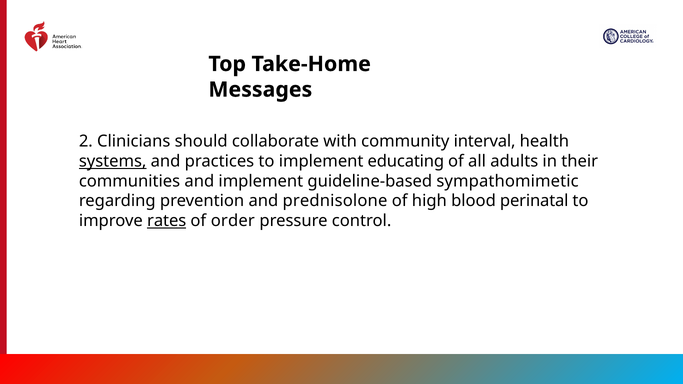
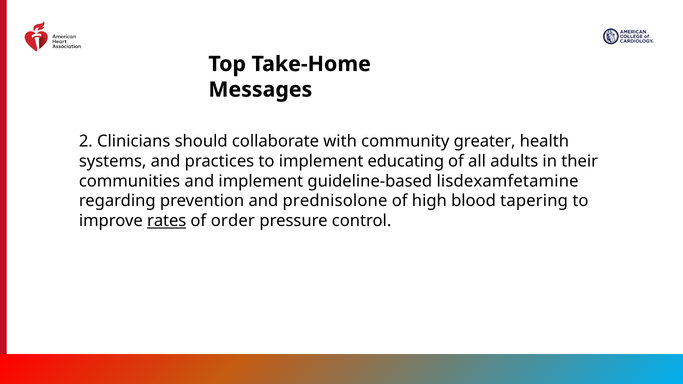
interval: interval -> greater (485, 141)
systems underline: present -> none (113, 161)
sympathomimetic: sympathomimetic -> lisdexamfetamine (508, 181)
perinatal: perinatal -> tapering (534, 201)
